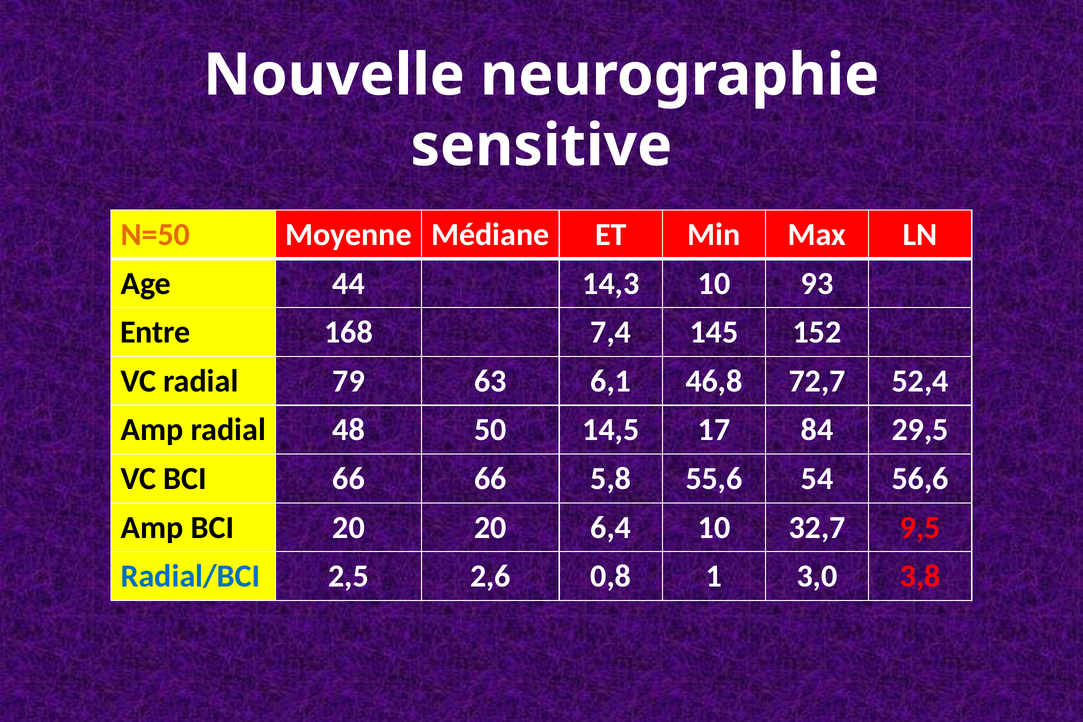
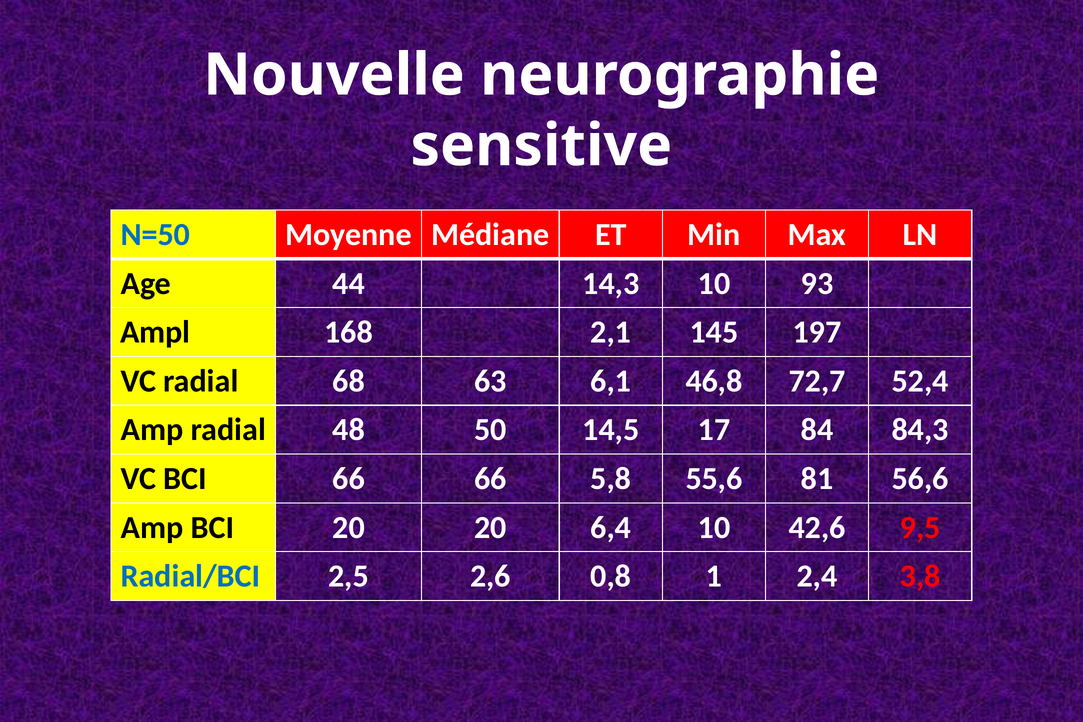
N=50 colour: orange -> blue (155, 235)
Entre: Entre -> Ampl (155, 332)
7,4: 7,4 -> 2,1 (611, 332)
152: 152 -> 197 (817, 332)
79: 79 -> 68 (349, 381)
29,5: 29,5 -> 84,3 (920, 430)
54: 54 -> 81 (817, 479)
32,7: 32,7 -> 42,6 (817, 528)
3,0: 3,0 -> 2,4 (817, 576)
